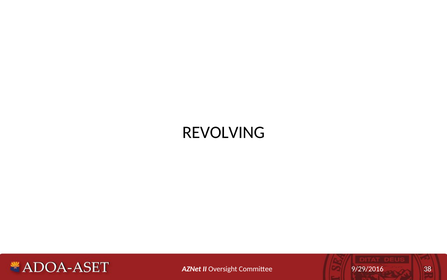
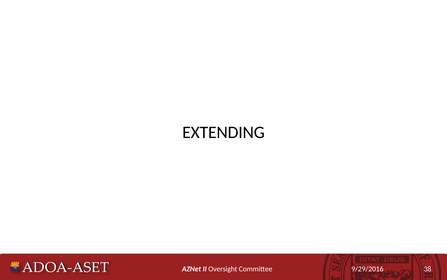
REVOLVING: REVOLVING -> EXTENDING (224, 132)
